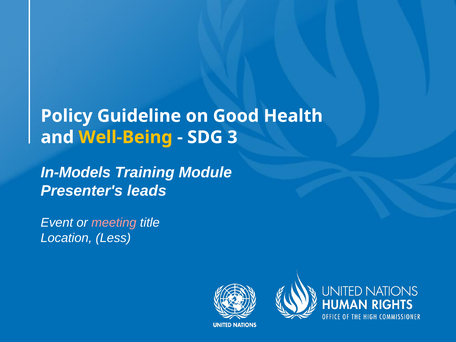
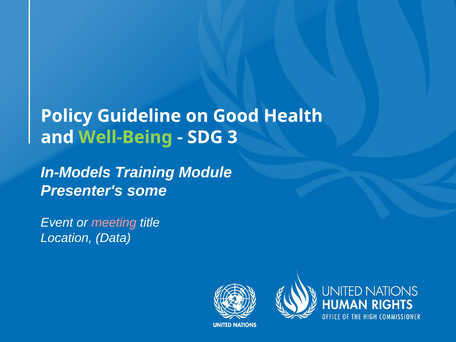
Well-Being colour: yellow -> light green (125, 137)
leads: leads -> some (147, 191)
Less: Less -> Data (113, 238)
